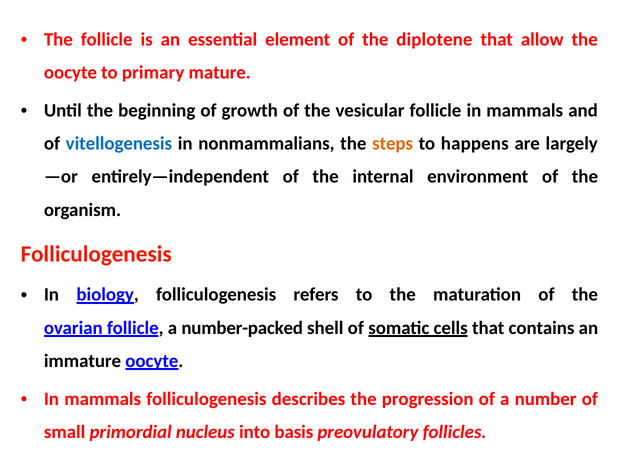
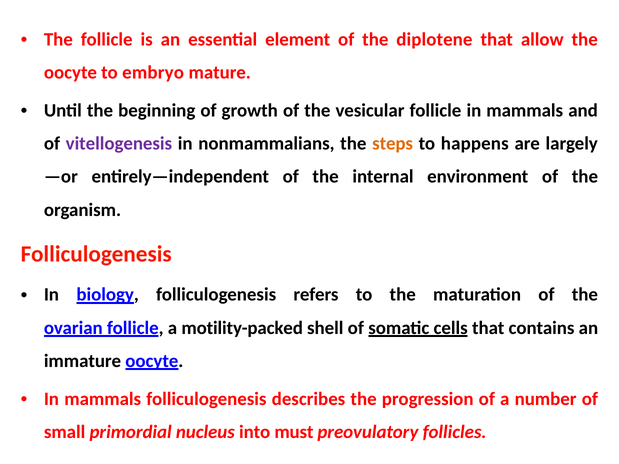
primary: primary -> embryo (153, 73)
vitellogenesis colour: blue -> purple (119, 144)
number-packed: number-packed -> motility-packed (242, 328)
basis: basis -> must (294, 432)
